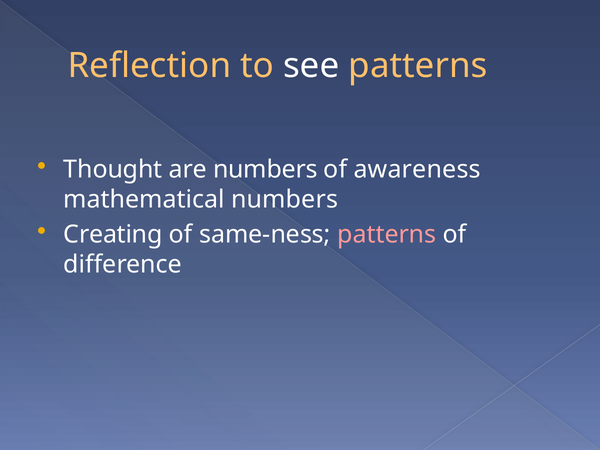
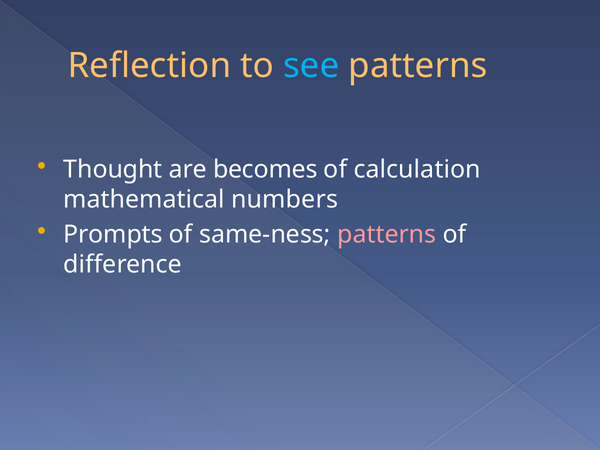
see colour: white -> light blue (311, 66)
are numbers: numbers -> becomes (265, 170)
awareness: awareness -> calculation (417, 170)
Creating: Creating -> Prompts (113, 235)
